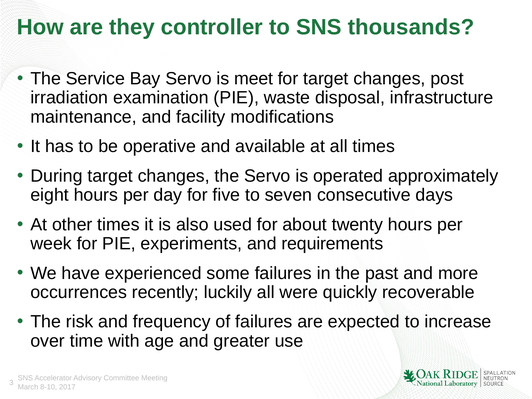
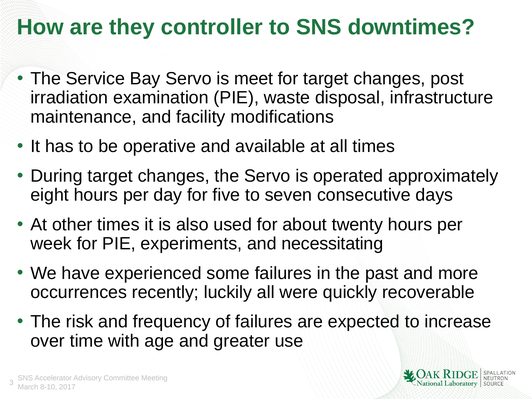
thousands: thousands -> downtimes (411, 27)
requirements: requirements -> necessitating (332, 244)
